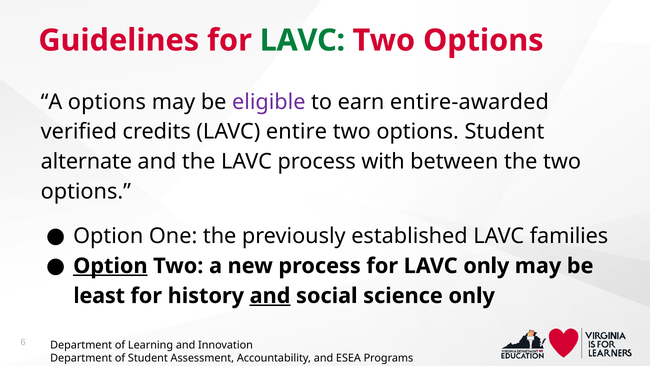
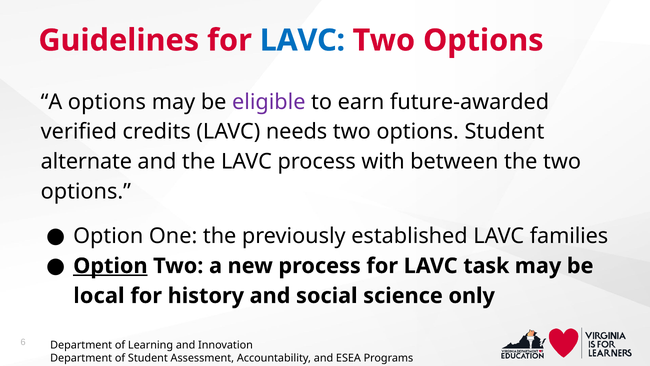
LAVC colour: green -> blue (302, 40)
entire-awarded: entire-awarded -> future-awarded (470, 102)
entire: entire -> needs (297, 132)
LAVC only: only -> task (486, 266)
least: least -> local (99, 296)
and underline: present -> none (270, 296)
